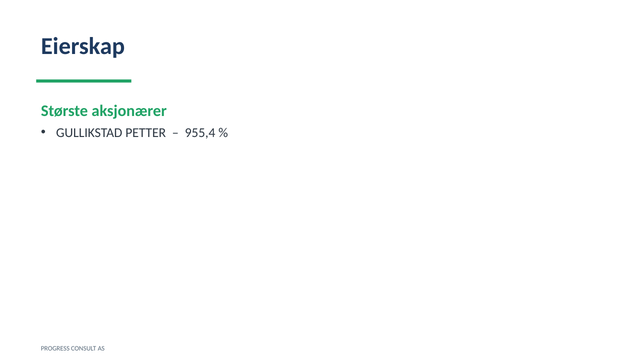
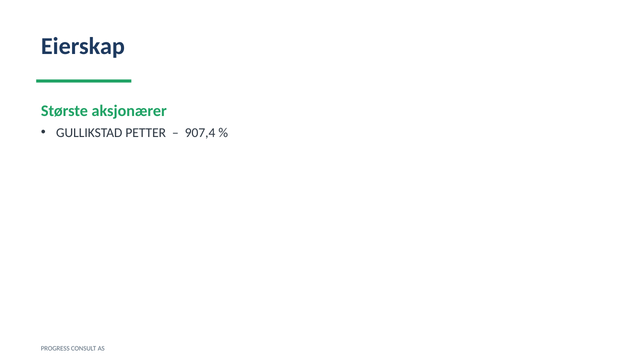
955,4: 955,4 -> 907,4 (200, 132)
